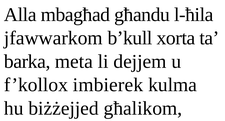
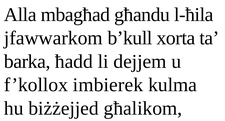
meta: meta -> ħadd (74, 62)
